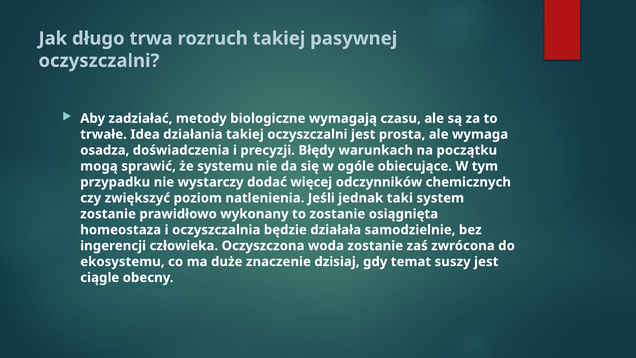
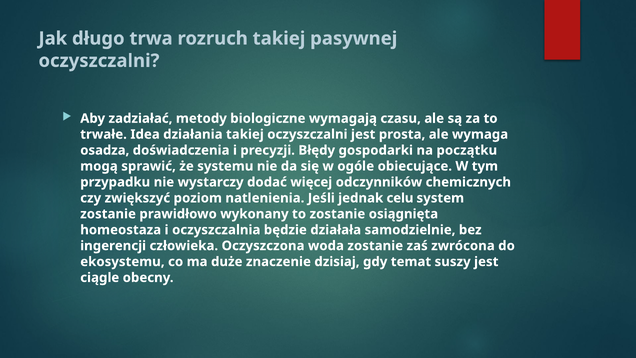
warunkach: warunkach -> gospodarki (376, 150)
taki: taki -> celu (400, 198)
